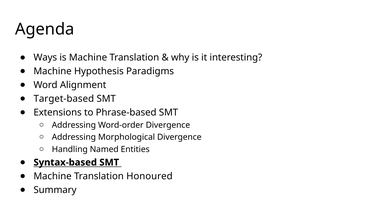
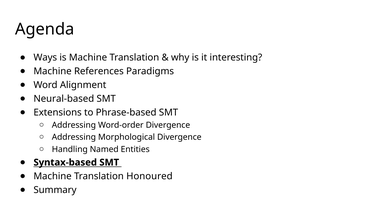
Hypothesis: Hypothesis -> References (99, 71)
Target-based: Target-based -> Neural-based (64, 99)
